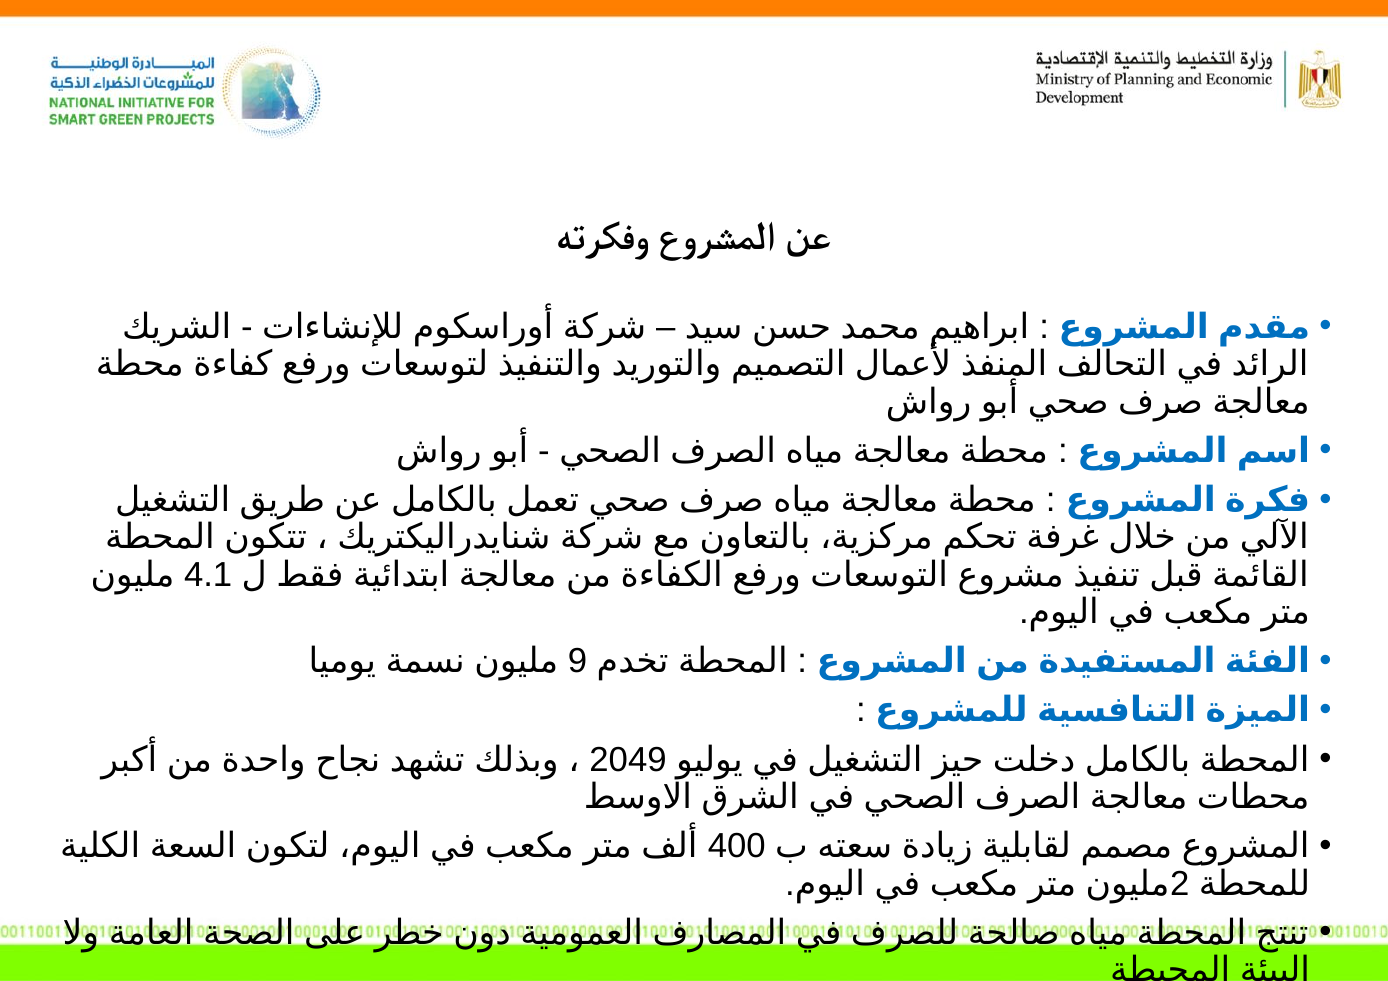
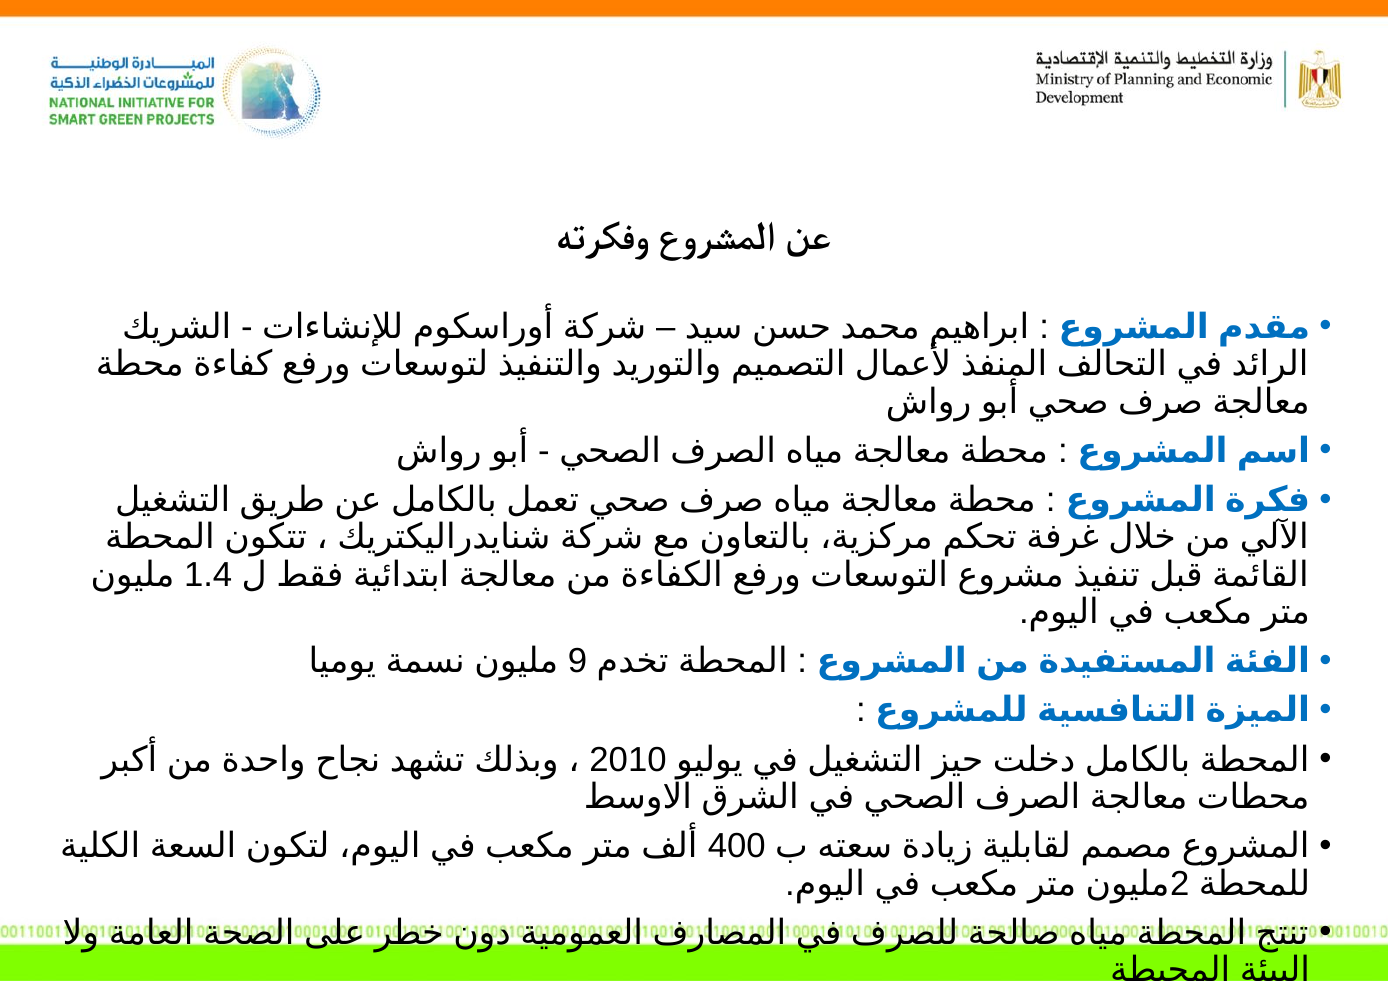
4.1: 4.1 -> 1.4 (208, 575)
2049: 2049 -> 2010 (628, 760)
